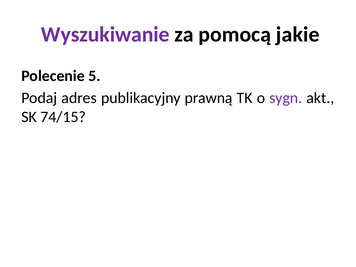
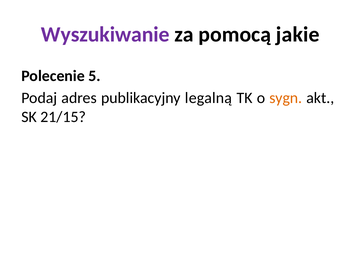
prawną: prawną -> legalną (208, 98)
sygn colour: purple -> orange (286, 98)
74/15: 74/15 -> 21/15 (63, 117)
